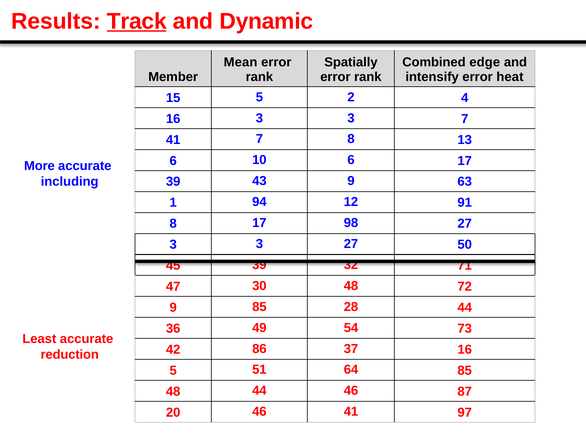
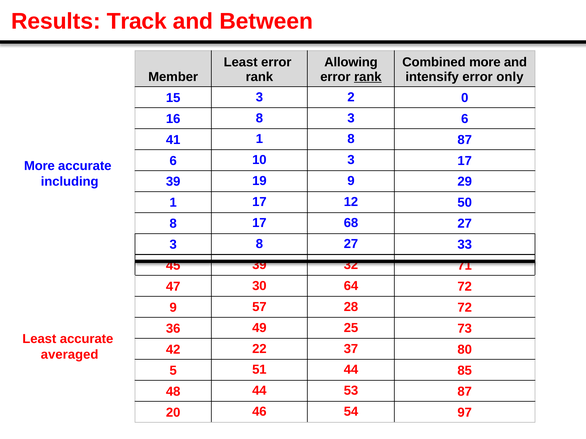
Track underline: present -> none (137, 21)
Dynamic: Dynamic -> Between (266, 21)
Mean: Mean -> Least (241, 62)
Spatially: Spatially -> Allowing (351, 62)
Combined edge: edge -> more (485, 62)
rank underline: none -> present (368, 77)
heat: heat -> only (510, 77)
15 5: 5 -> 3 (259, 97)
4: 4 -> 0 (465, 98)
16 3: 3 -> 8 (259, 118)
3 7: 7 -> 6 (465, 119)
41 7: 7 -> 1 (259, 139)
8 13: 13 -> 87 (465, 140)
10 6: 6 -> 3 (351, 160)
43: 43 -> 19 (259, 181)
63: 63 -> 29 (465, 182)
1 94: 94 -> 17 (259, 202)
91: 91 -> 50 (465, 203)
98: 98 -> 68 (351, 223)
3: 3 -> 8 (259, 244)
50: 50 -> 33 (465, 245)
30 48: 48 -> 64 (351, 286)
9 85: 85 -> 57 (259, 307)
28 44: 44 -> 72 (465, 308)
54: 54 -> 25 (351, 328)
86: 86 -> 22 (259, 349)
37 16: 16 -> 80 (465, 350)
reduction: reduction -> averaged (70, 355)
51 64: 64 -> 44 (351, 370)
44 46: 46 -> 53 (351, 391)
46 41: 41 -> 54 (351, 412)
